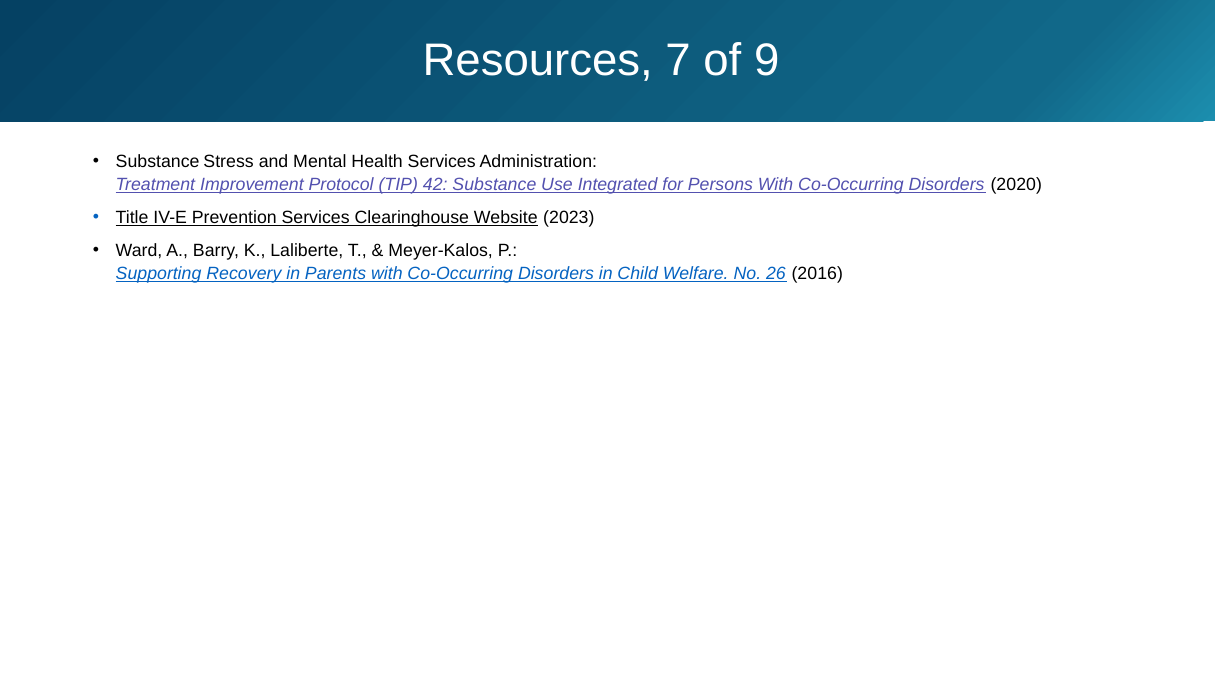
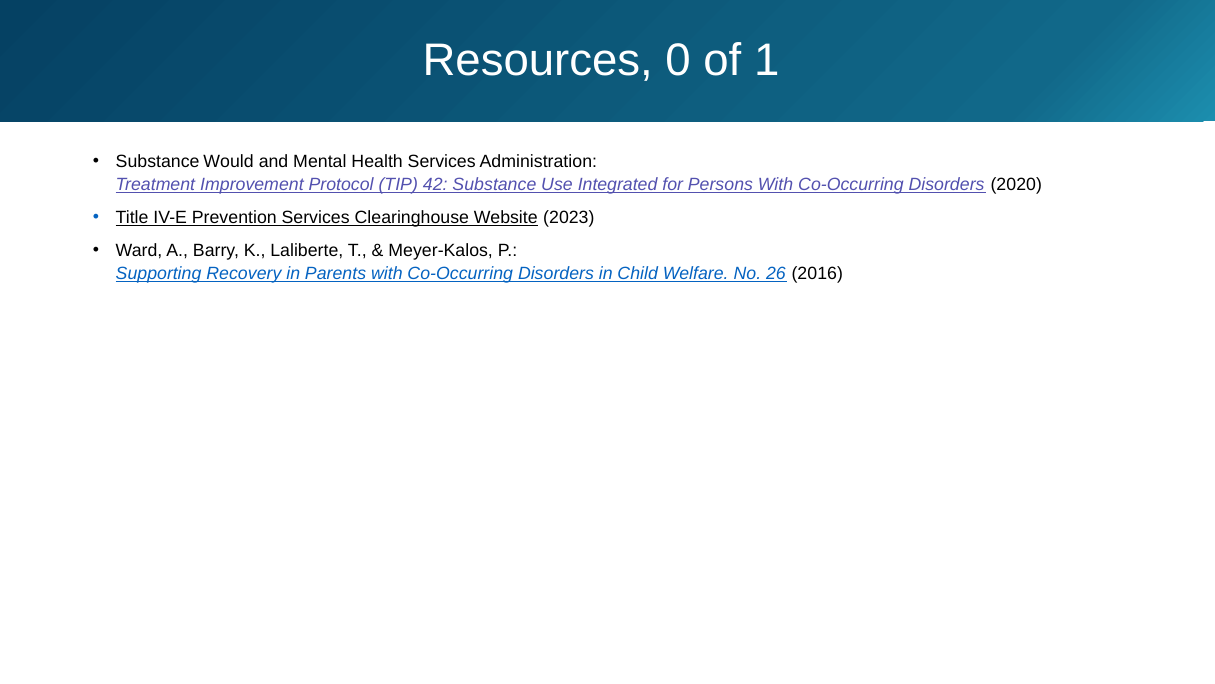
7: 7 -> 0 (678, 60)
9: 9 -> 1 (767, 60)
Stress: Stress -> Would (229, 162)
